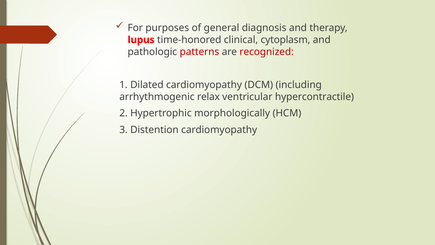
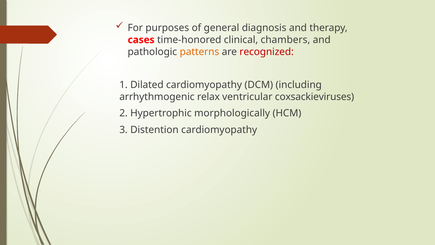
lupus: lupus -> cases (141, 40)
cytoplasm: cytoplasm -> chambers (285, 40)
patterns colour: red -> orange (199, 52)
hypercontractile: hypercontractile -> coxsackieviruses (315, 97)
